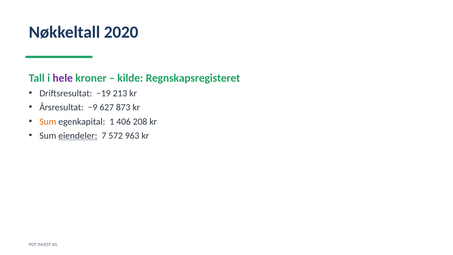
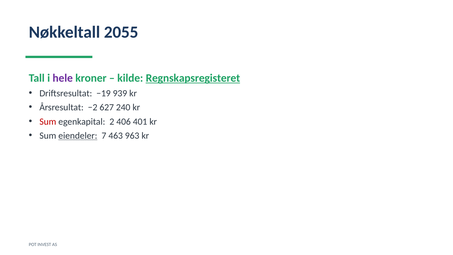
2020: 2020 -> 2055 (121, 32)
Regnskapsregisteret underline: none -> present (193, 78)
213: 213 -> 939 (120, 93)
−9: −9 -> −2 (93, 107)
873: 873 -> 240 (123, 107)
Sum colour: orange -> red (48, 121)
1: 1 -> 2 (112, 121)
208: 208 -> 401 (140, 121)
572: 572 -> 463 (116, 136)
